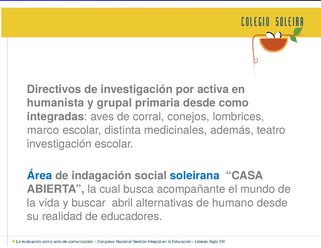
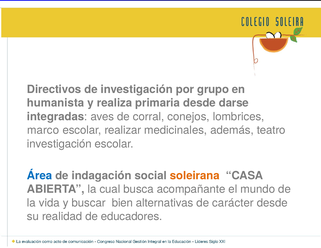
activa: activa -> grupo (213, 89)
grupal: grupal -> realiza (114, 103)
como: como -> darse (234, 103)
distinta: distinta -> realizar (123, 130)
soleirana colour: blue -> orange (195, 176)
abril: abril -> bien (122, 203)
humano: humano -> carácter (233, 203)
